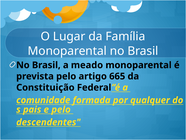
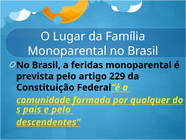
meado: meado -> feridas (87, 65)
665: 665 -> 229 (117, 76)
